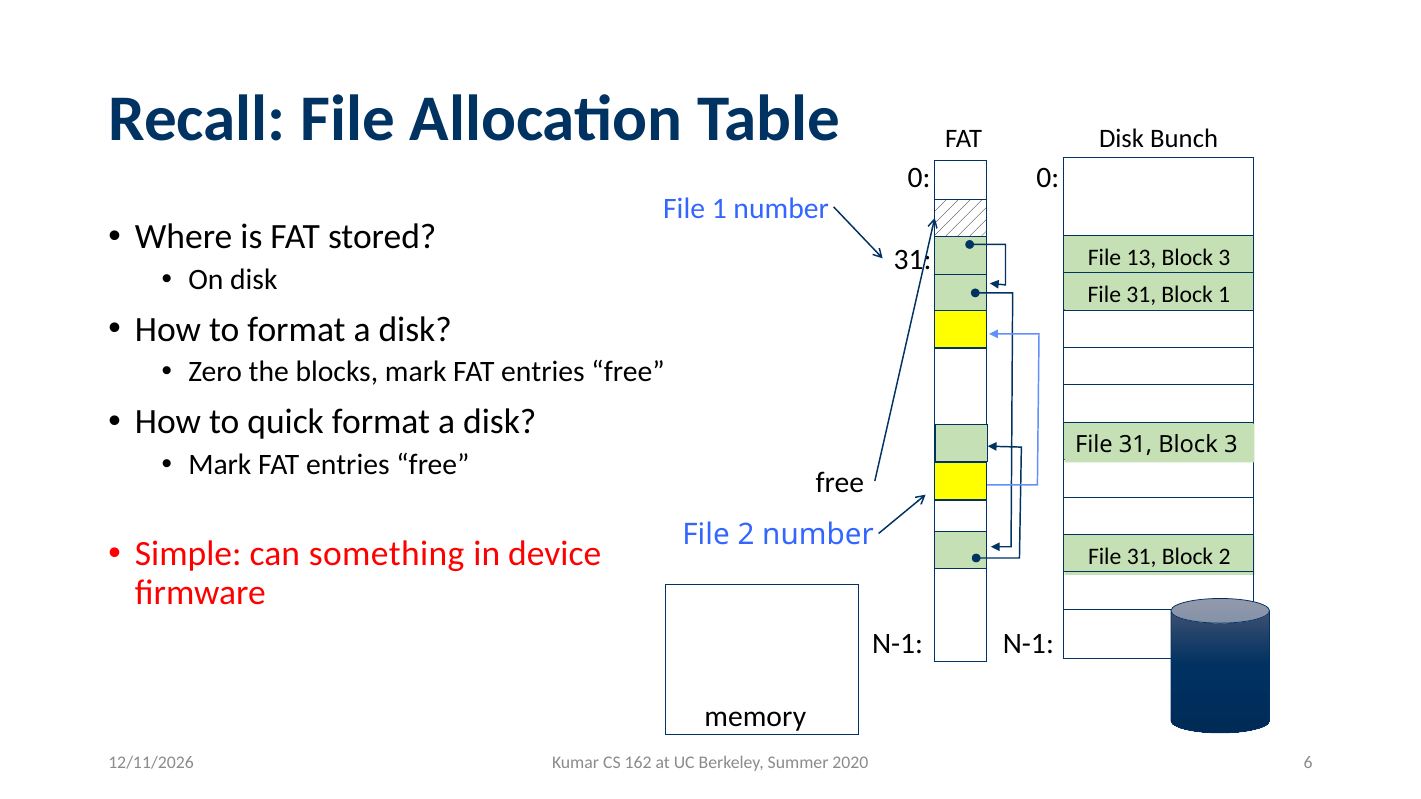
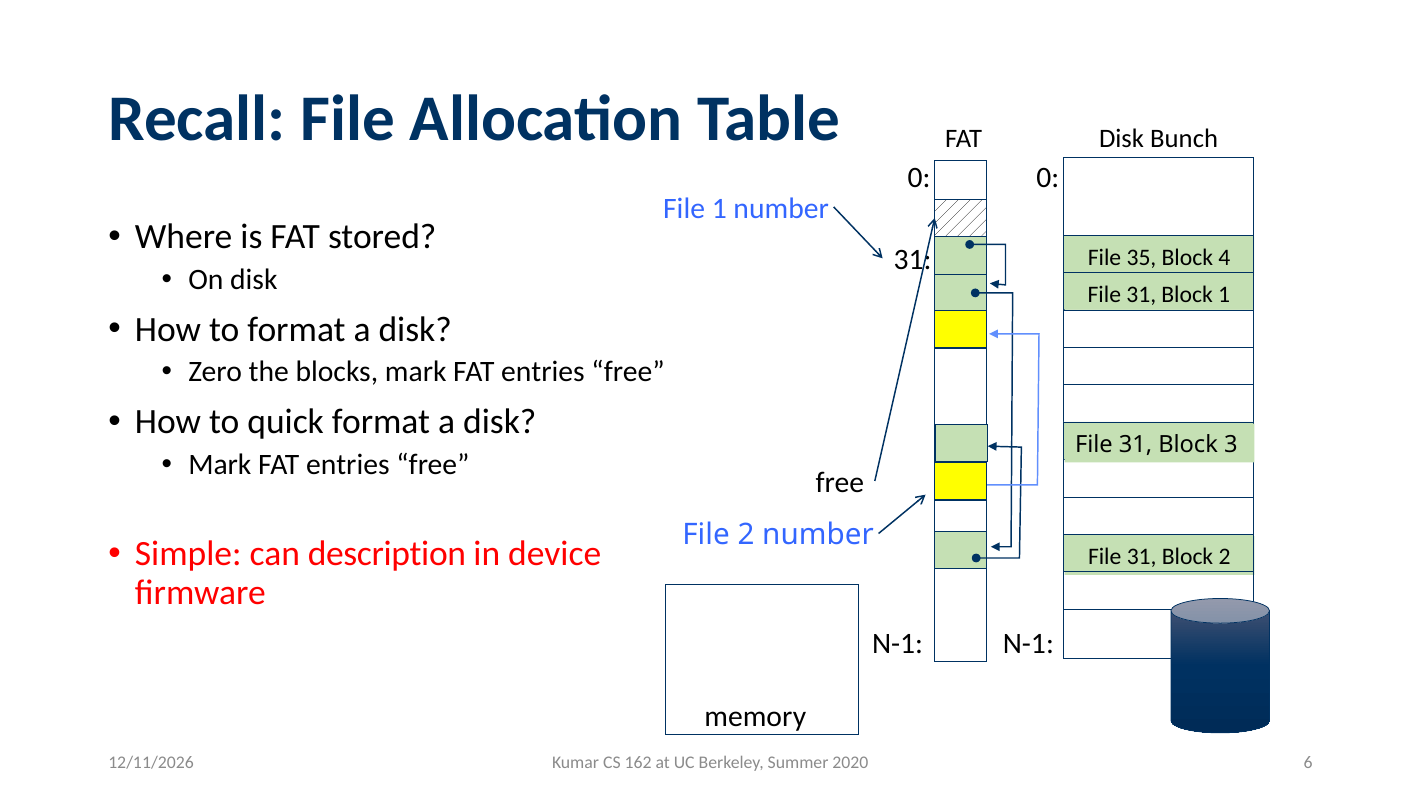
13: 13 -> 35 (1141, 258)
3: 3 -> 4 (1224, 258)
something: something -> description (387, 554)
